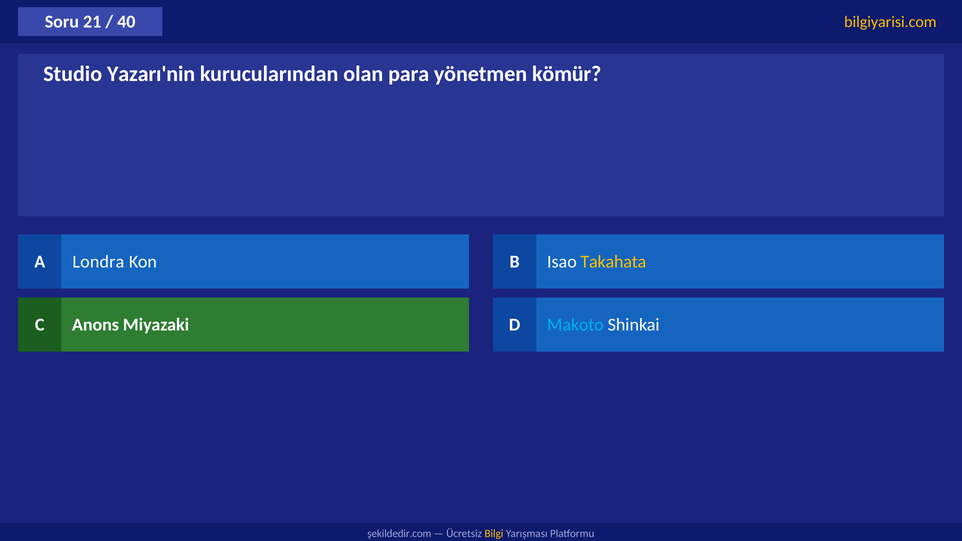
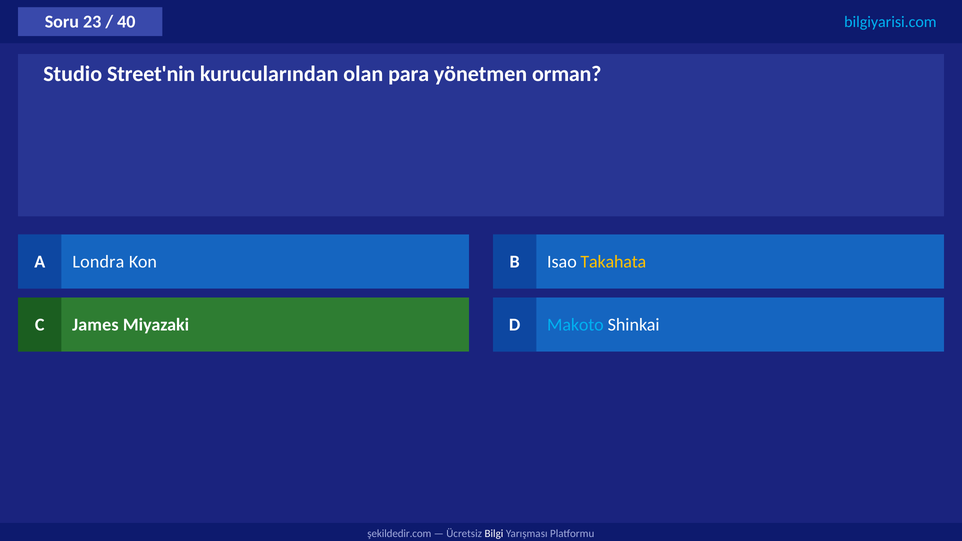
21: 21 -> 23 (92, 22)
bilgiyarisi.com colour: yellow -> light blue (890, 22)
Yazarı'nin: Yazarı'nin -> Street'nin (151, 74)
kömür: kömür -> orman (567, 74)
Anons: Anons -> James (95, 325)
Bilgi colour: yellow -> white (494, 534)
